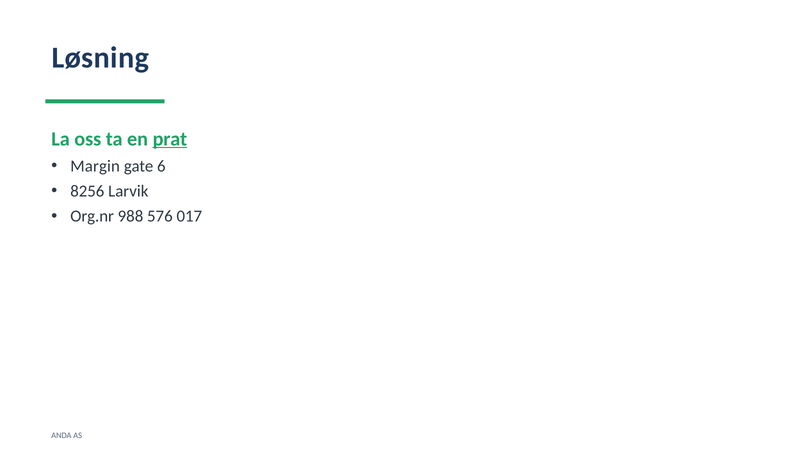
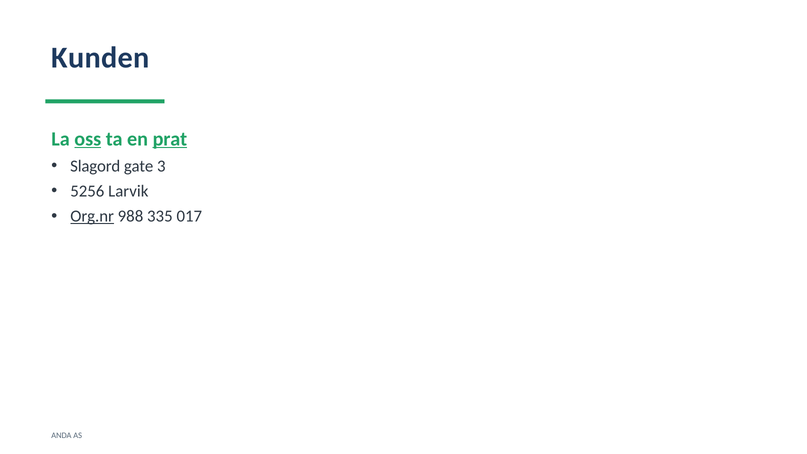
Løsning: Løsning -> Kunden (100, 58)
oss underline: none -> present (88, 139)
Margin: Margin -> Slagord (95, 166)
6: 6 -> 3 (161, 166)
8256: 8256 -> 5256 (87, 191)
Org.nr underline: none -> present (92, 216)
576: 576 -> 335 (160, 216)
